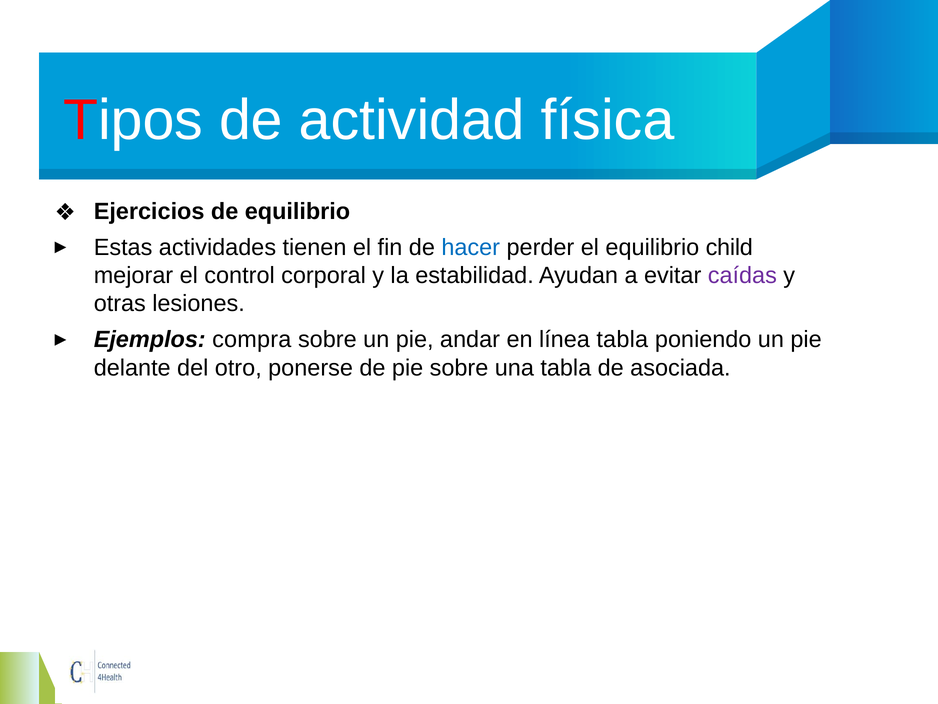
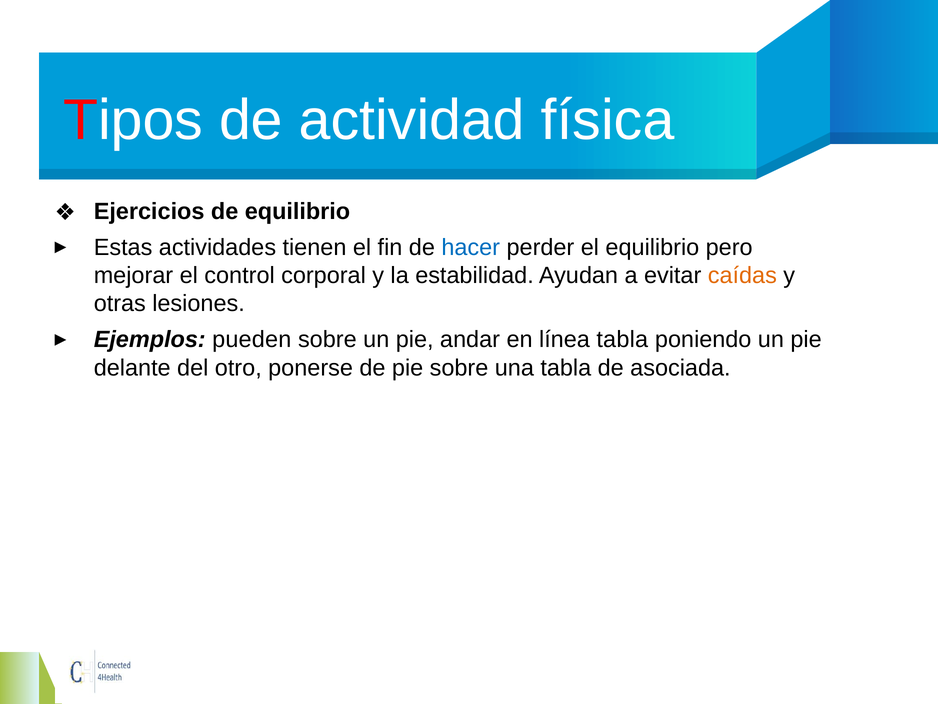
child: child -> pero (729, 247)
caídas colour: purple -> orange (742, 275)
compra: compra -> pueden (252, 339)
